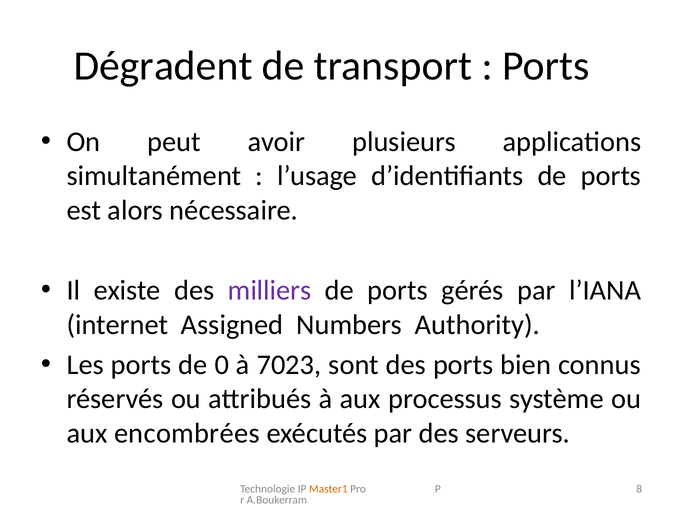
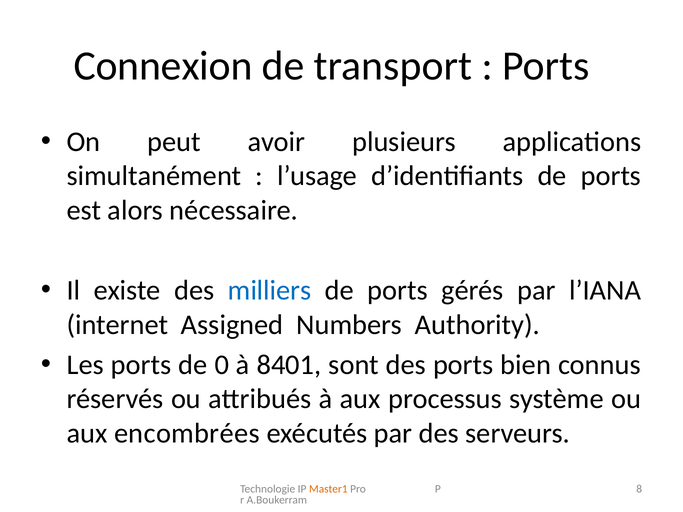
Dégradent: Dégradent -> Connexion (163, 66)
milliers colour: purple -> blue (270, 291)
7023: 7023 -> 8401 (289, 365)
